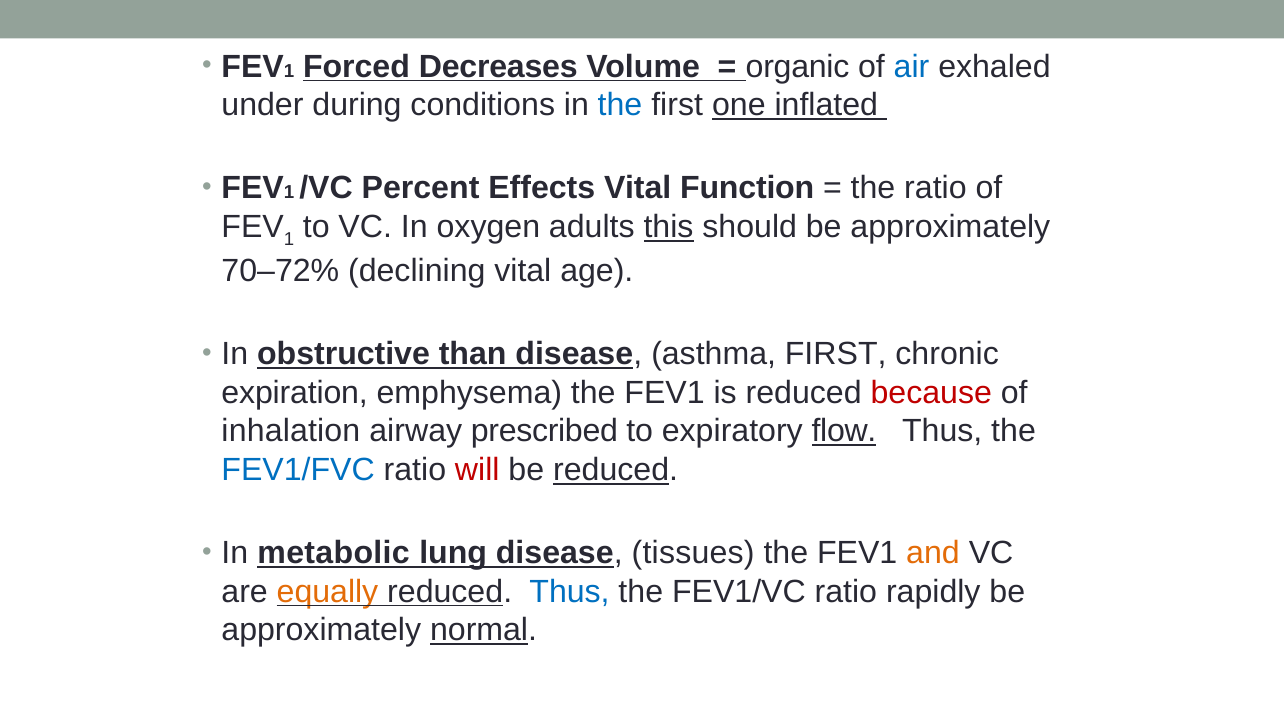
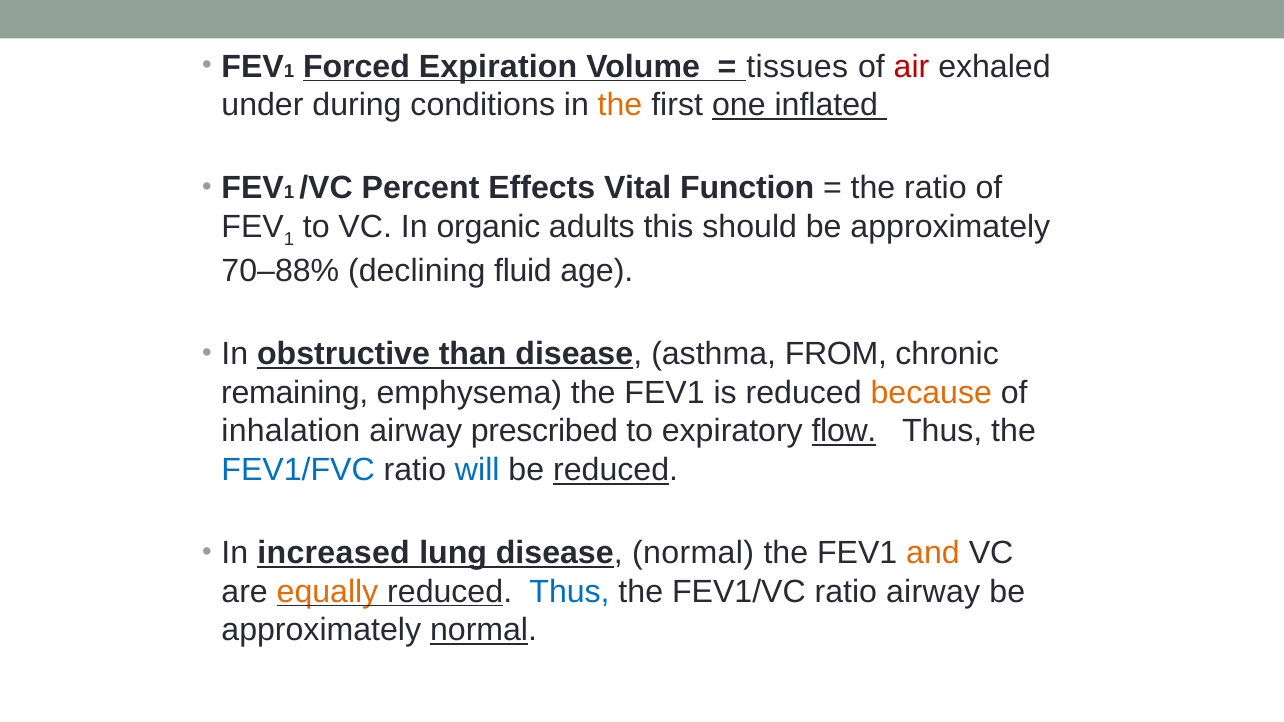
Decreases: Decreases -> Expiration (498, 66)
organic: organic -> tissues (797, 66)
air colour: blue -> red (912, 66)
the colour: blue -> orange (620, 105)
oxygen: oxygen -> organic (488, 227)
this underline: present -> none (669, 227)
70–72%: 70–72% -> 70–88% (280, 271)
declining vital: vital -> fluid (523, 271)
asthma FIRST: FIRST -> FROM (836, 354)
expiration: expiration -> remaining (295, 393)
because colour: red -> orange (931, 393)
will colour: red -> blue (477, 470)
metabolic: metabolic -> increased (334, 553)
disease tissues: tissues -> normal (693, 553)
ratio rapidly: rapidly -> airway (933, 592)
